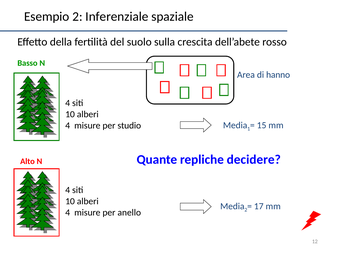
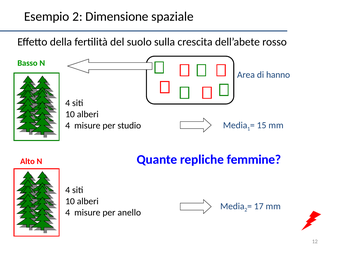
Inferenziale: Inferenziale -> Dimensione (117, 17)
decidere: decidere -> femmine (254, 160)
